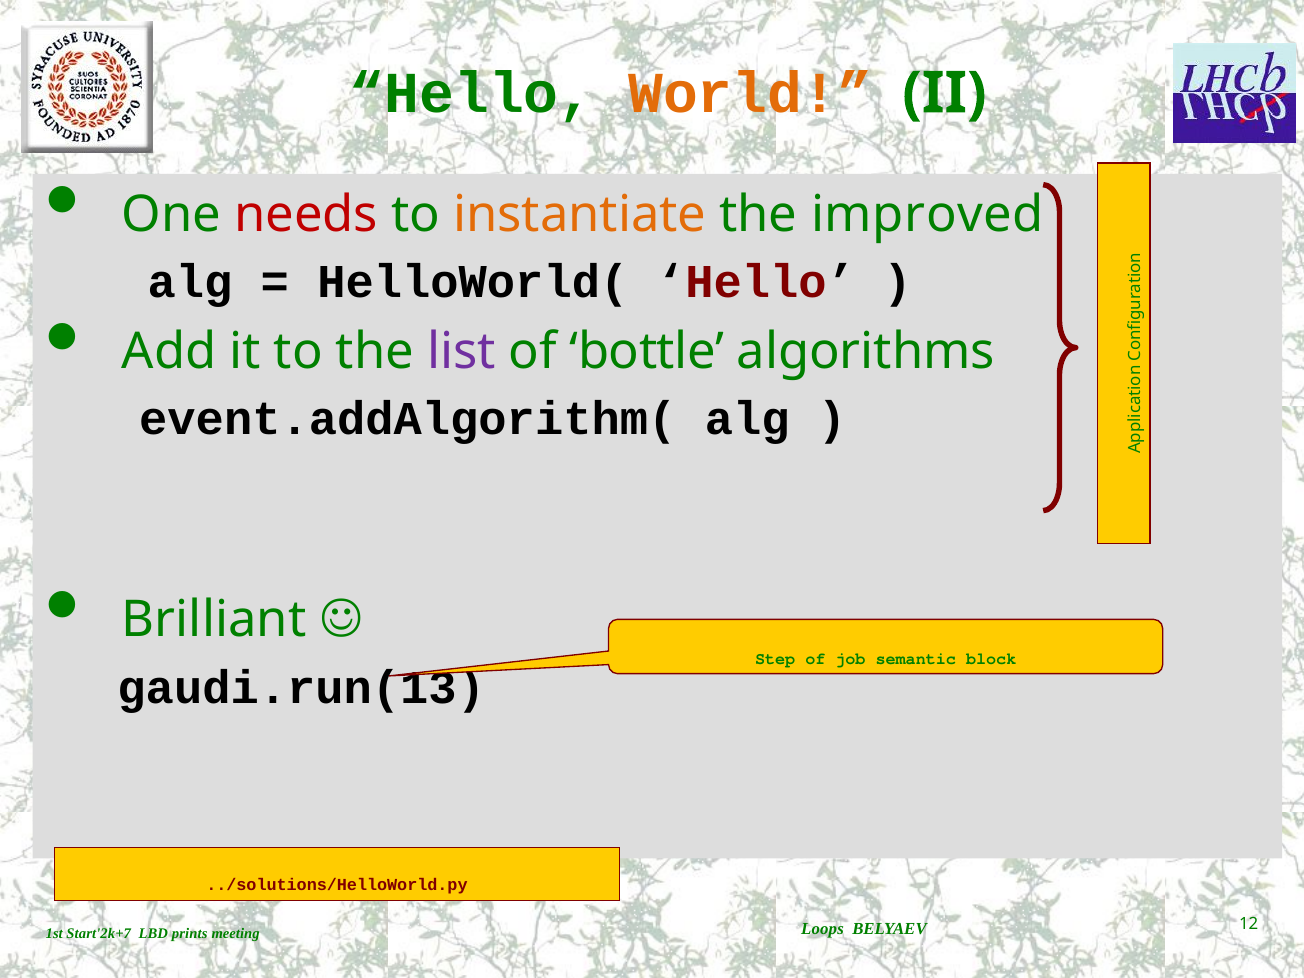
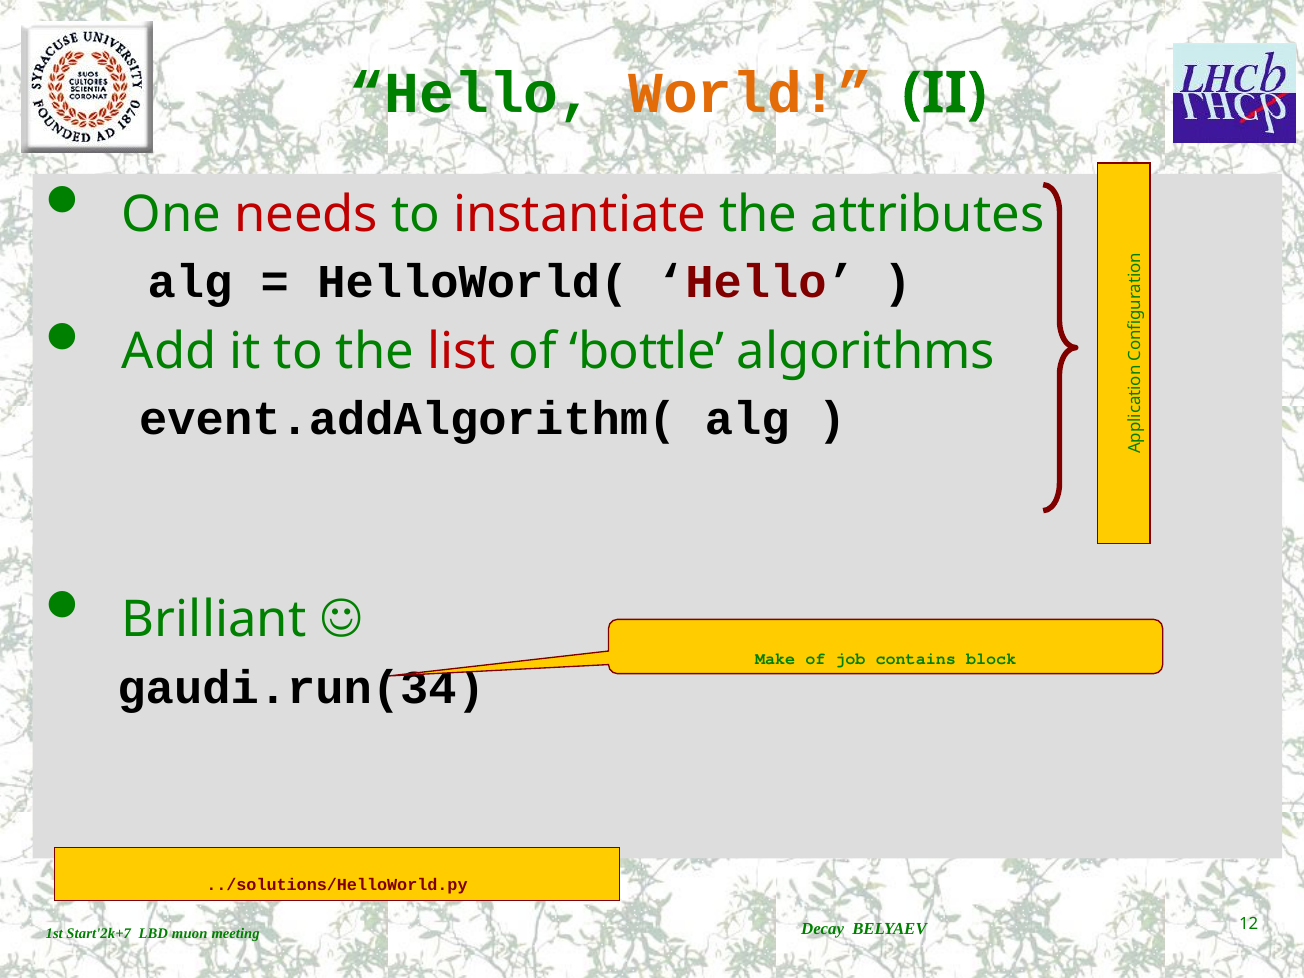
instantiate colour: orange -> red (580, 214)
improved: improved -> attributes (928, 214)
list colour: purple -> red (462, 351)
Step: Step -> Make (775, 659)
semantic: semantic -> contains (916, 659)
gaudi.run(13: gaudi.run(13 -> gaudi.run(34 (301, 688)
prints: prints -> muon (190, 933)
Loops: Loops -> Decay (823, 929)
